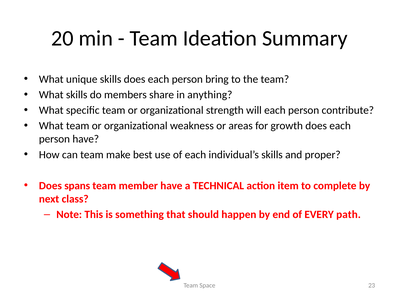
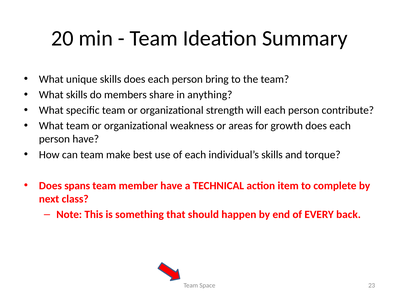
proper: proper -> torque (323, 155)
path: path -> back (349, 215)
